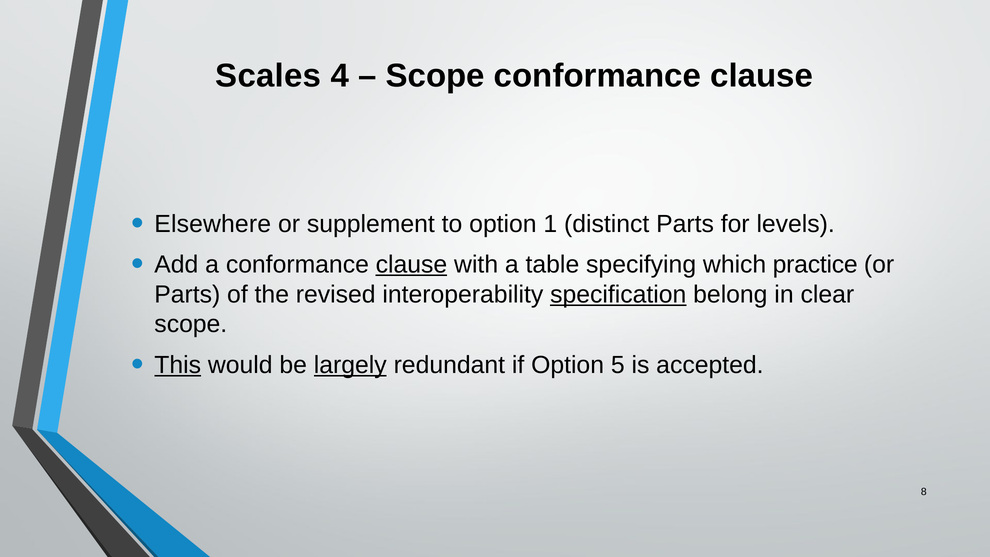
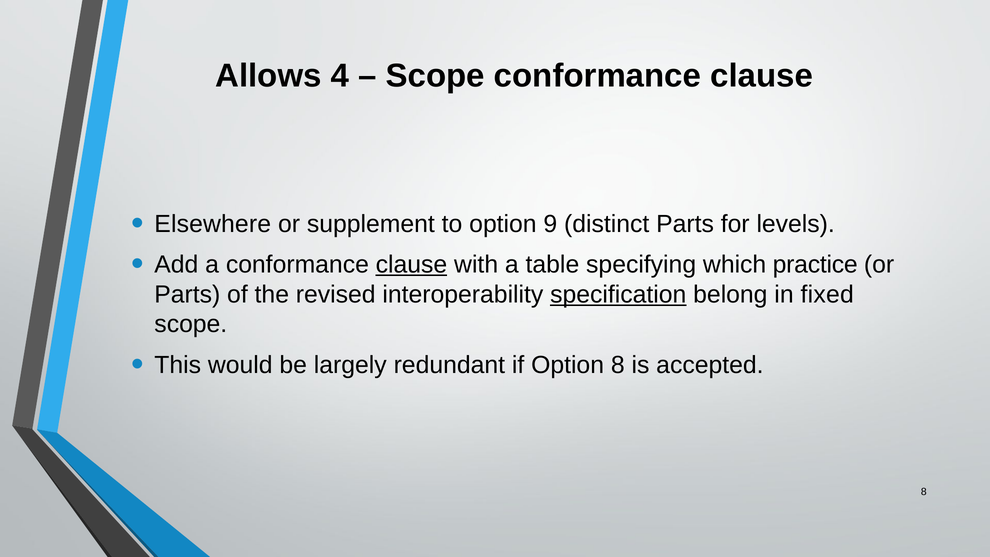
Scales: Scales -> Allows (268, 76)
1: 1 -> 9 (550, 224)
clear: clear -> fixed (827, 294)
This underline: present -> none (178, 365)
largely underline: present -> none (350, 365)
Option 5: 5 -> 8 (618, 365)
